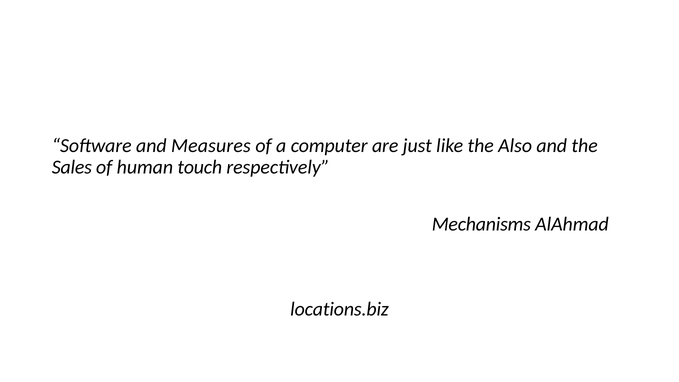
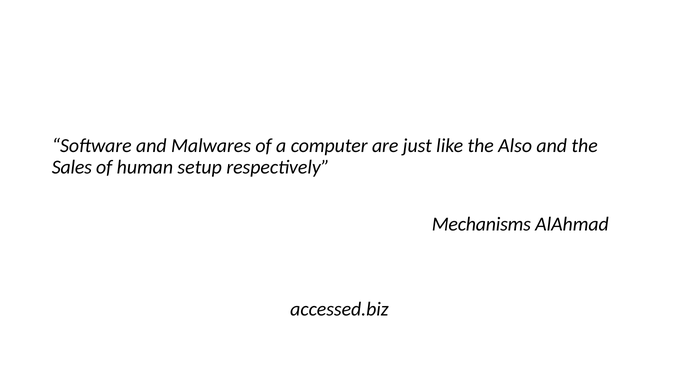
Measures: Measures -> Malwares (211, 146)
touch: touch -> setup (200, 167)
locations.biz: locations.biz -> accessed.biz (339, 309)
